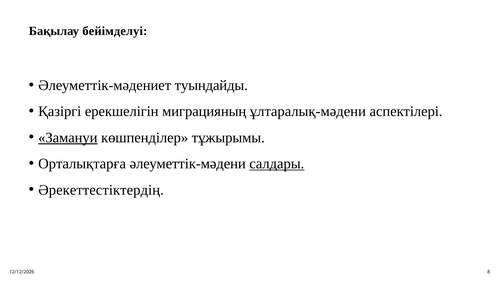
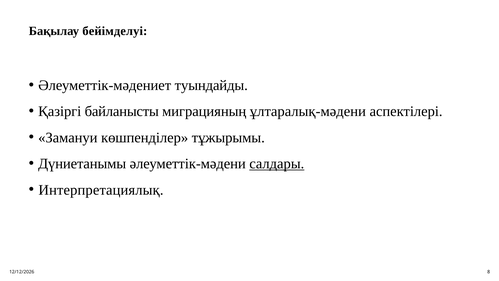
ерекшелігін: ерекшелігін -> байланысты (122, 111)
Замануи underline: present -> none (68, 137)
Орталықтарға: Орталықтарға -> Дүниетанымы (82, 164)
Әрекеттестіктердің: Әрекеттестіктердің -> Интерпретациялық (101, 190)
